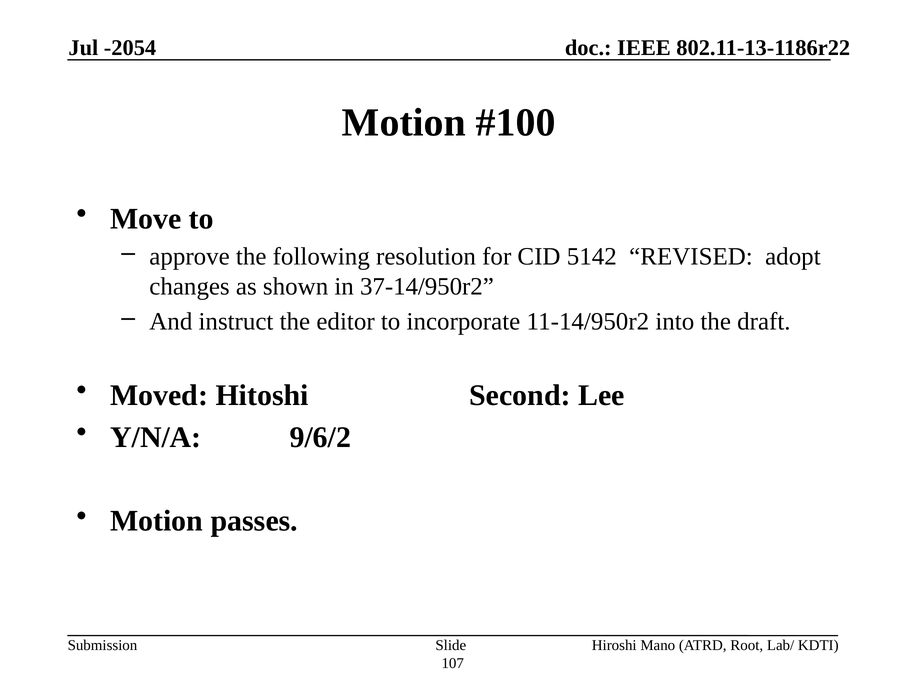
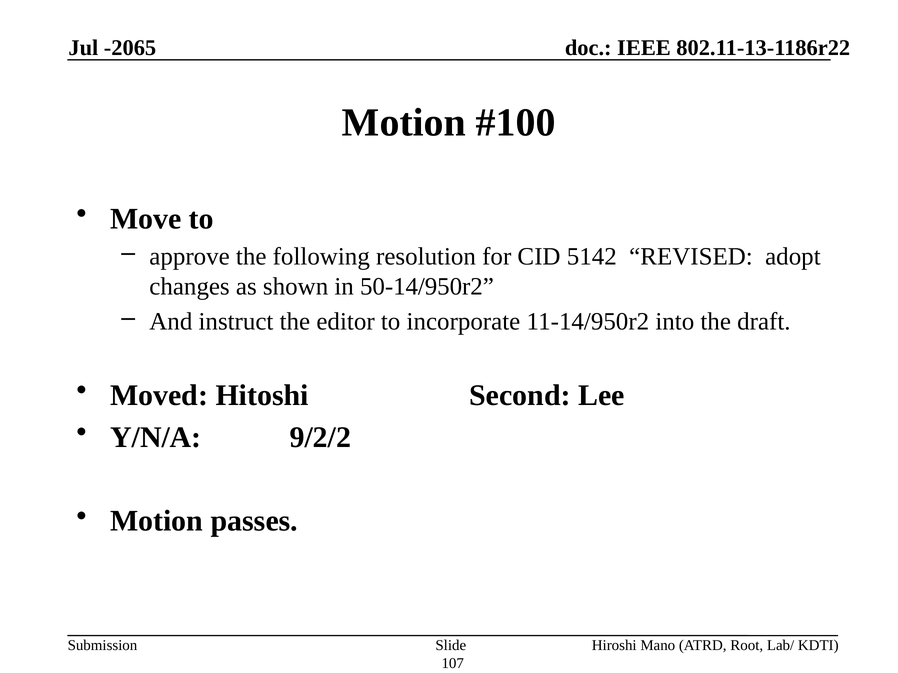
-2054: -2054 -> -2065 (130, 48)
37-14/950r2: 37-14/950r2 -> 50-14/950r2 (427, 287)
9/6/2: 9/6/2 -> 9/2/2 (320, 438)
